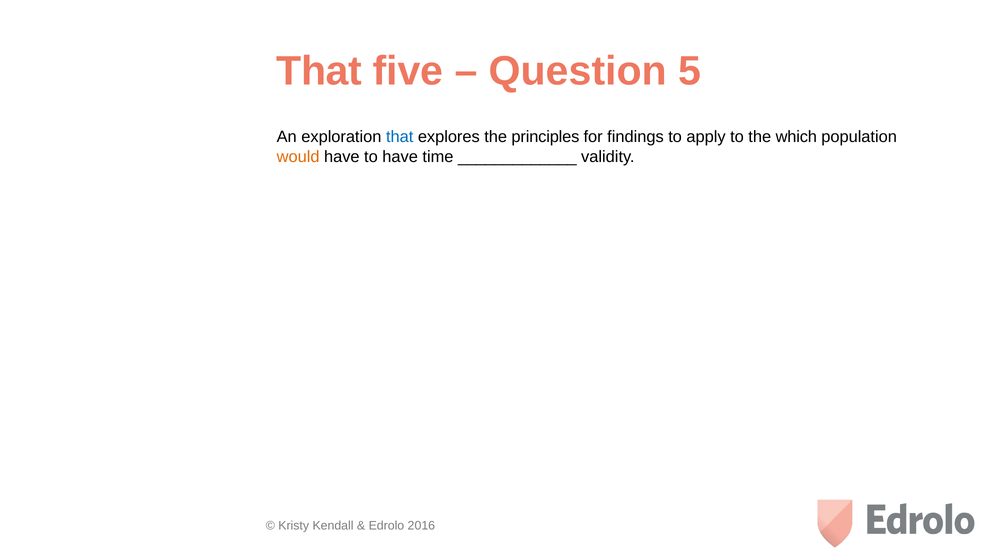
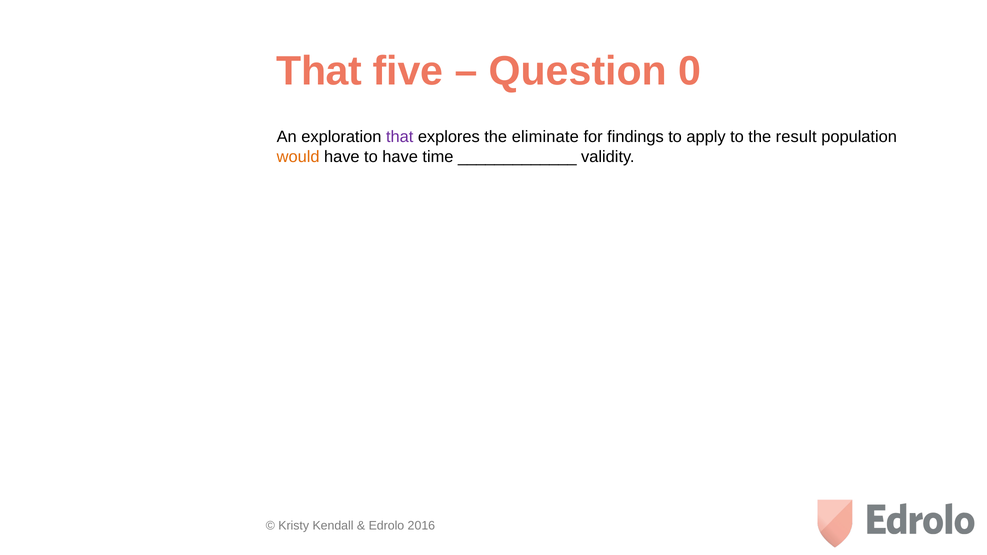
5: 5 -> 0 (690, 71)
that colour: blue -> purple (400, 137)
principles: principles -> eliminate (545, 137)
which: which -> result (796, 137)
